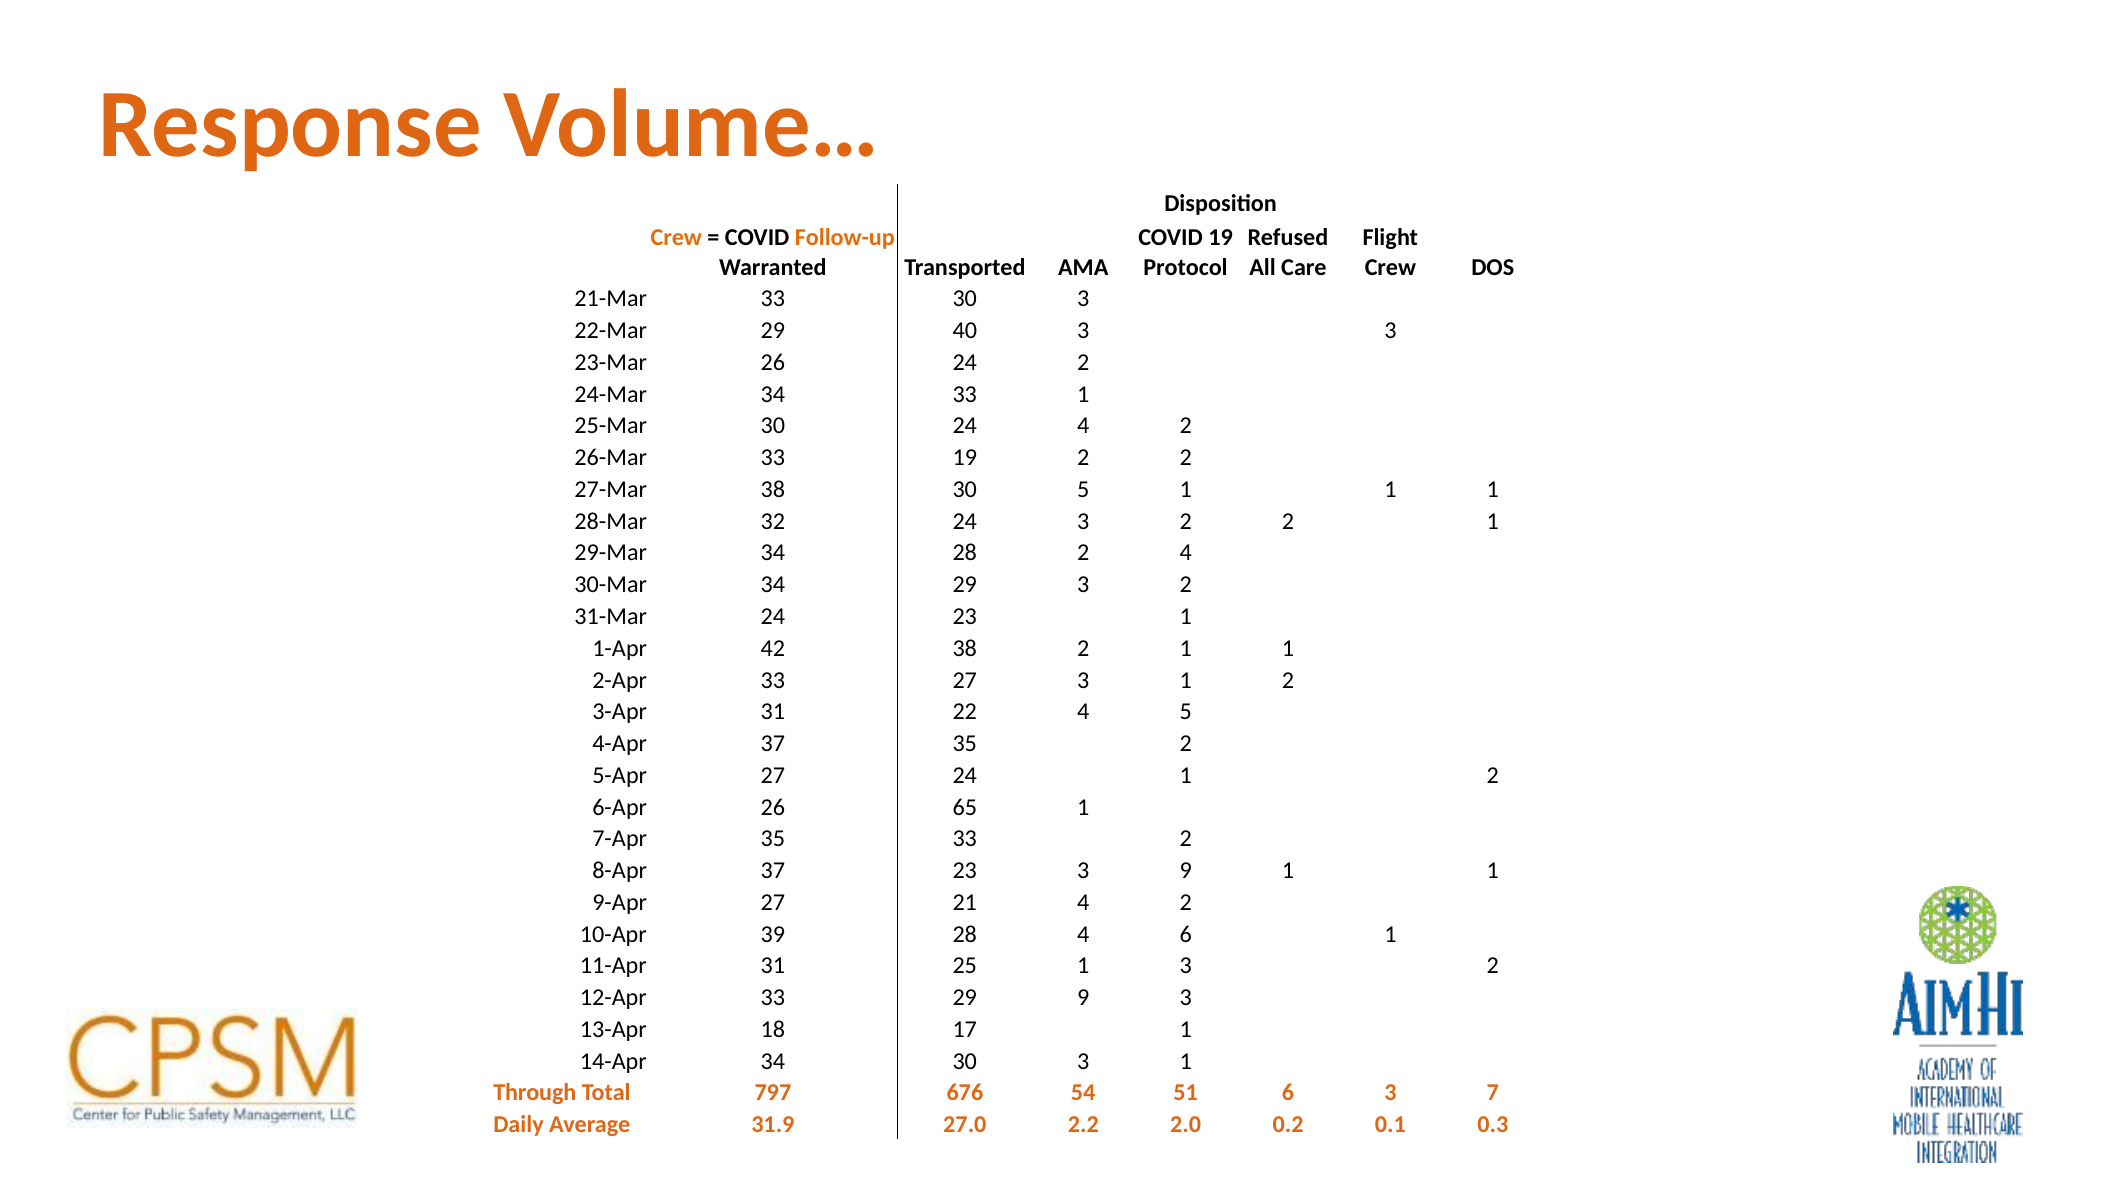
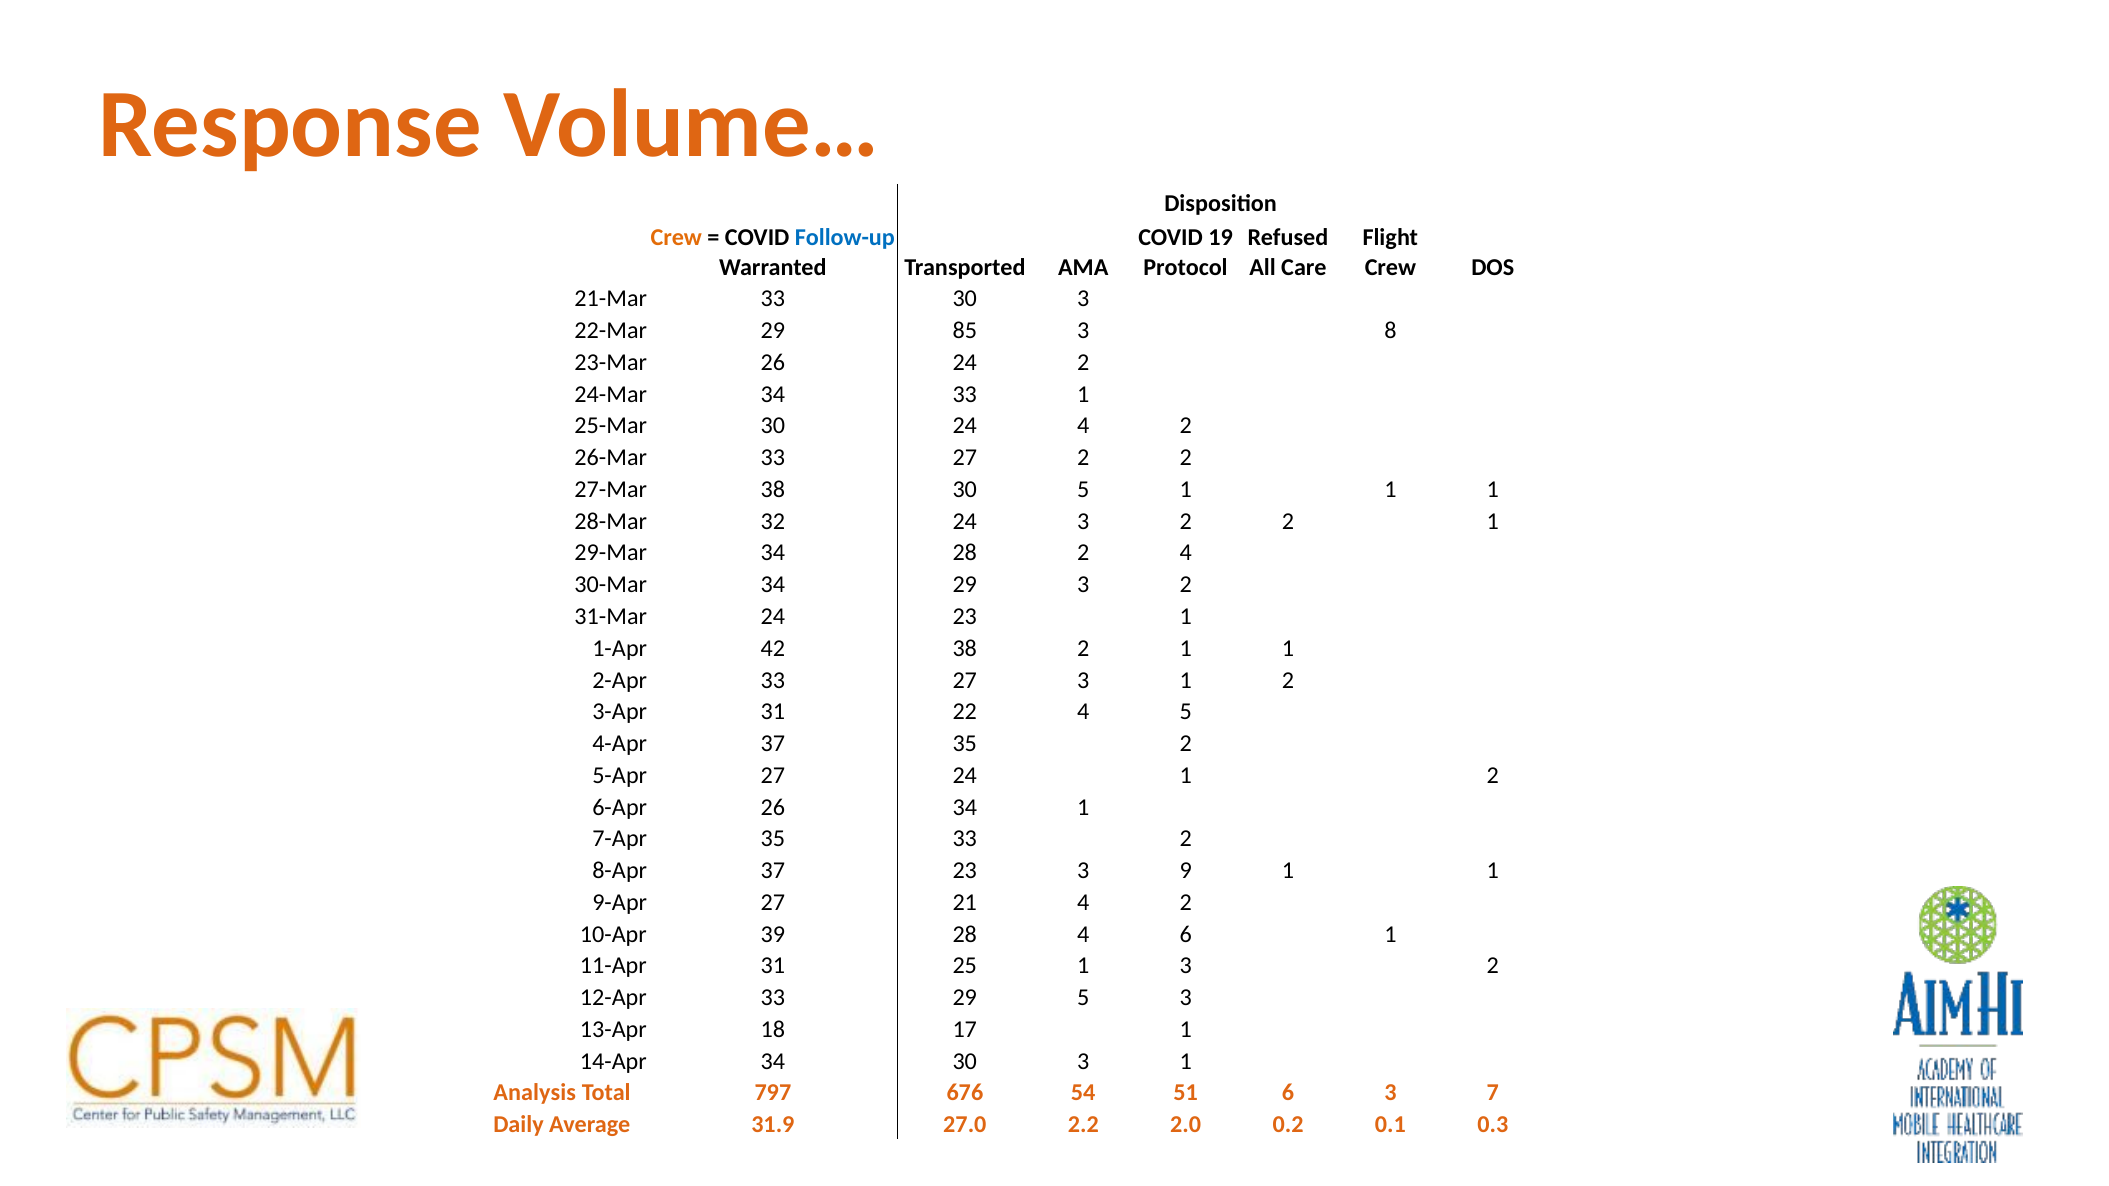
Follow-up colour: orange -> blue (845, 238)
40: 40 -> 85 (965, 331)
3 3: 3 -> 8 (1390, 331)
26-Mar 33 19: 19 -> 27 (965, 458)
26 65: 65 -> 34 (965, 807)
29 9: 9 -> 5 (1083, 998)
Through: Through -> Analysis (535, 1093)
